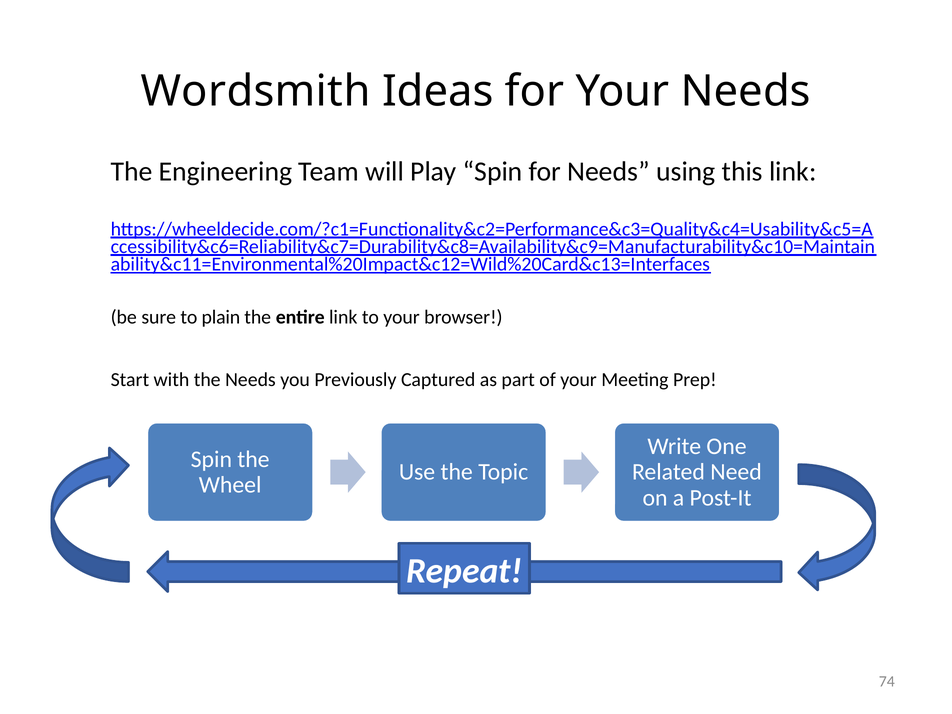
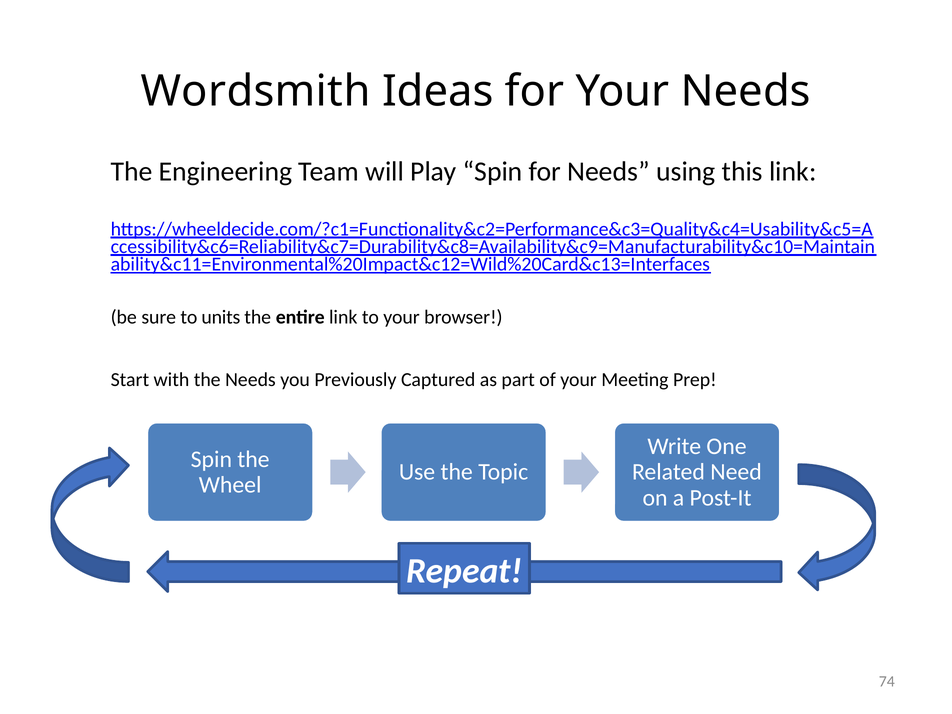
plain: plain -> units (221, 317)
